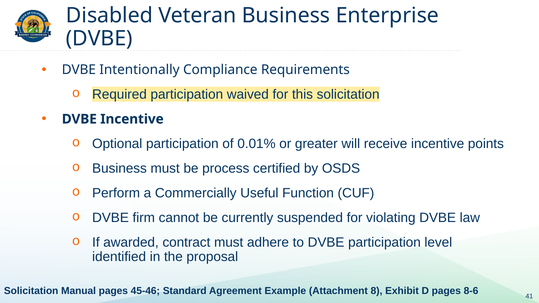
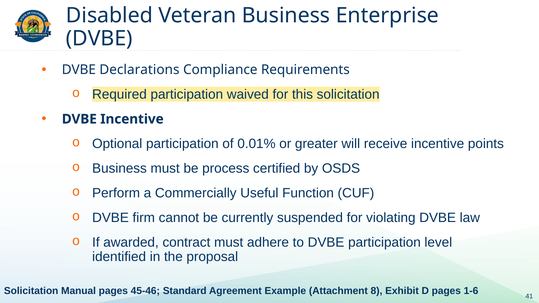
Intentionally: Intentionally -> Declarations (139, 70)
8-6: 8-6 -> 1-6 (471, 291)
